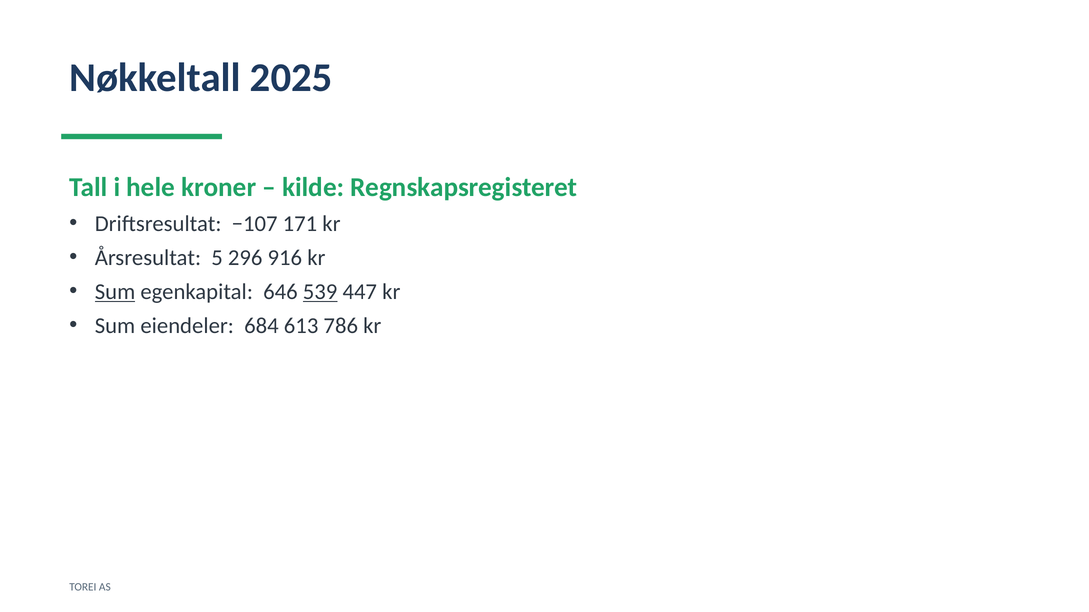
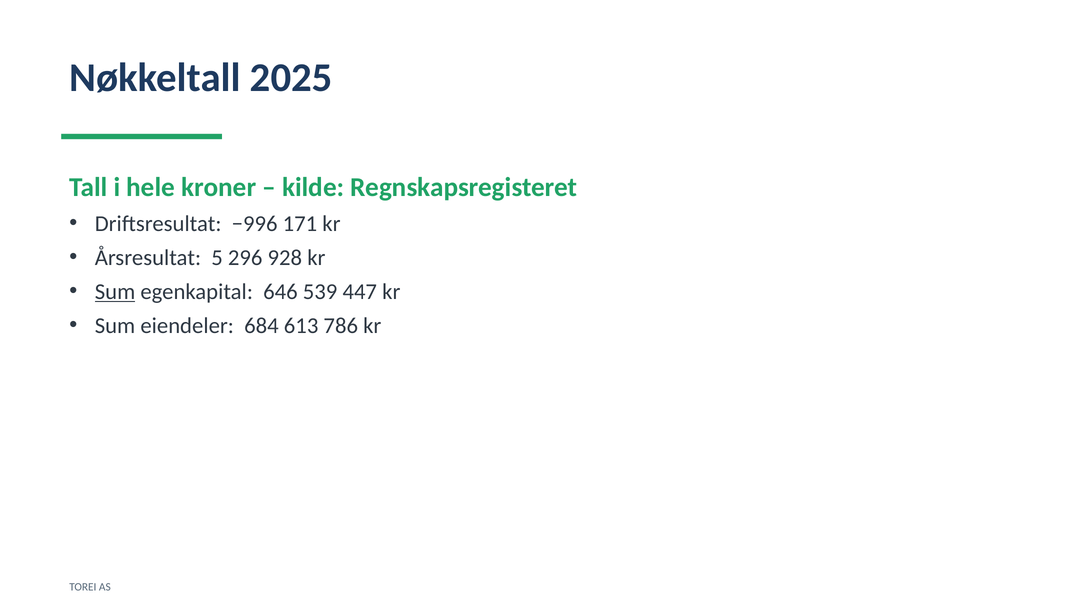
−107: −107 -> −996 (255, 224)
916: 916 -> 928 (285, 258)
539 underline: present -> none (320, 292)
